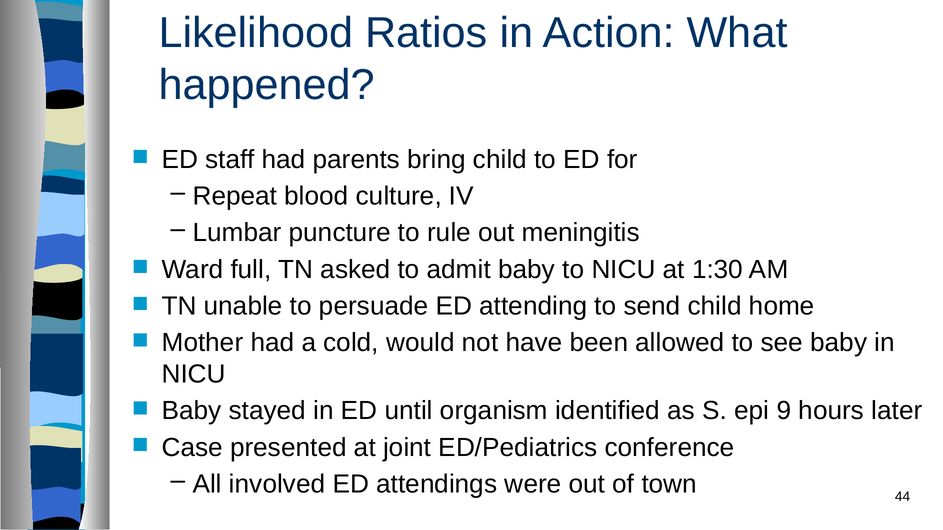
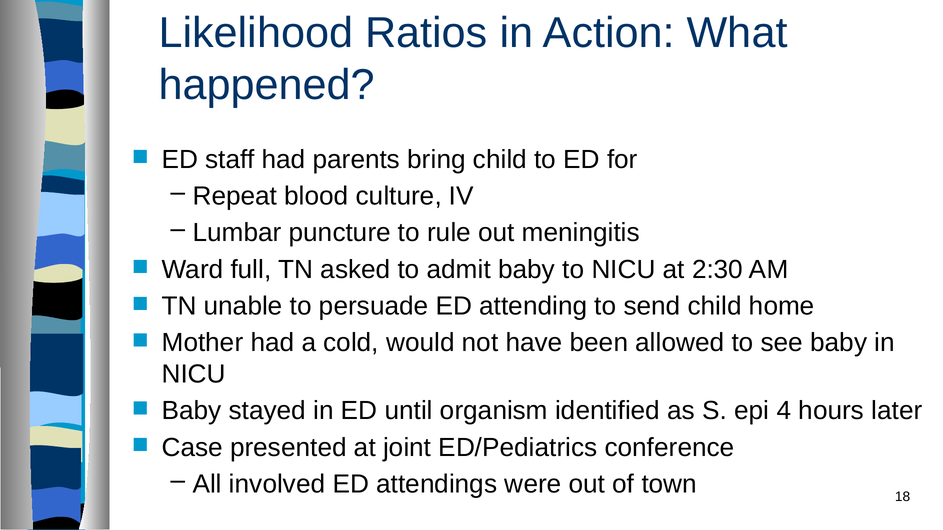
1:30: 1:30 -> 2:30 (718, 270)
9: 9 -> 4 (784, 411)
44: 44 -> 18 (903, 497)
